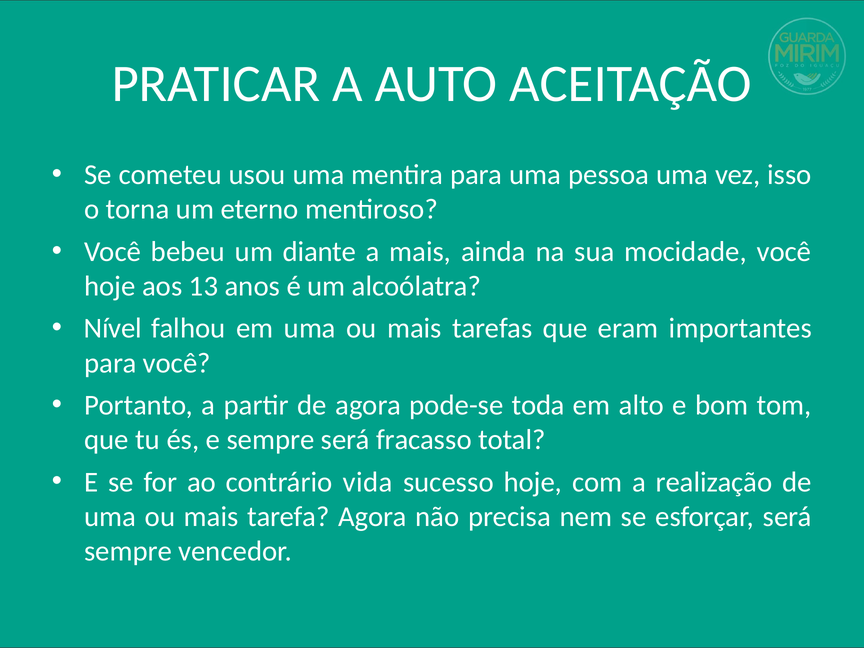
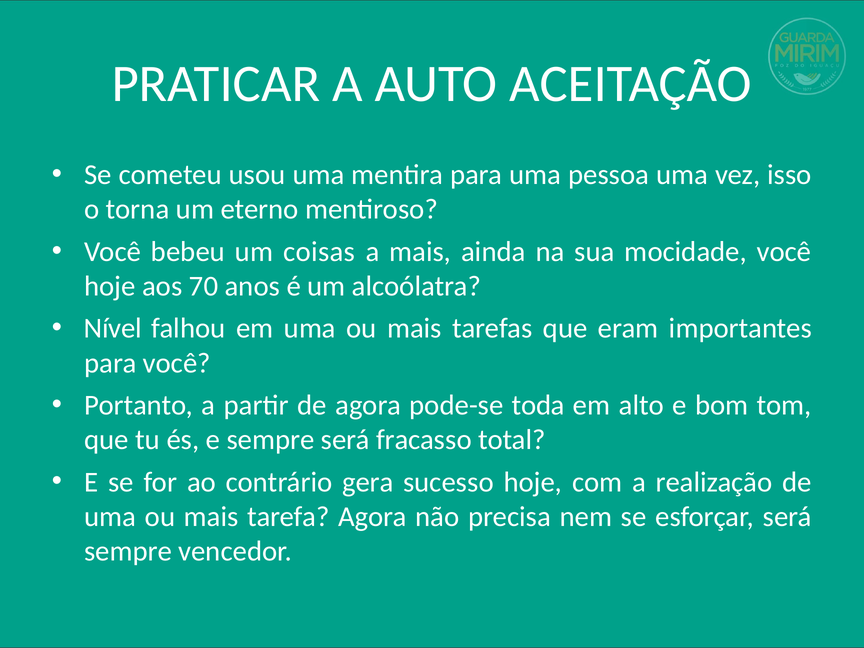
diante: diante -> coisas (319, 252)
13: 13 -> 70 (203, 286)
vida: vida -> gera (368, 482)
